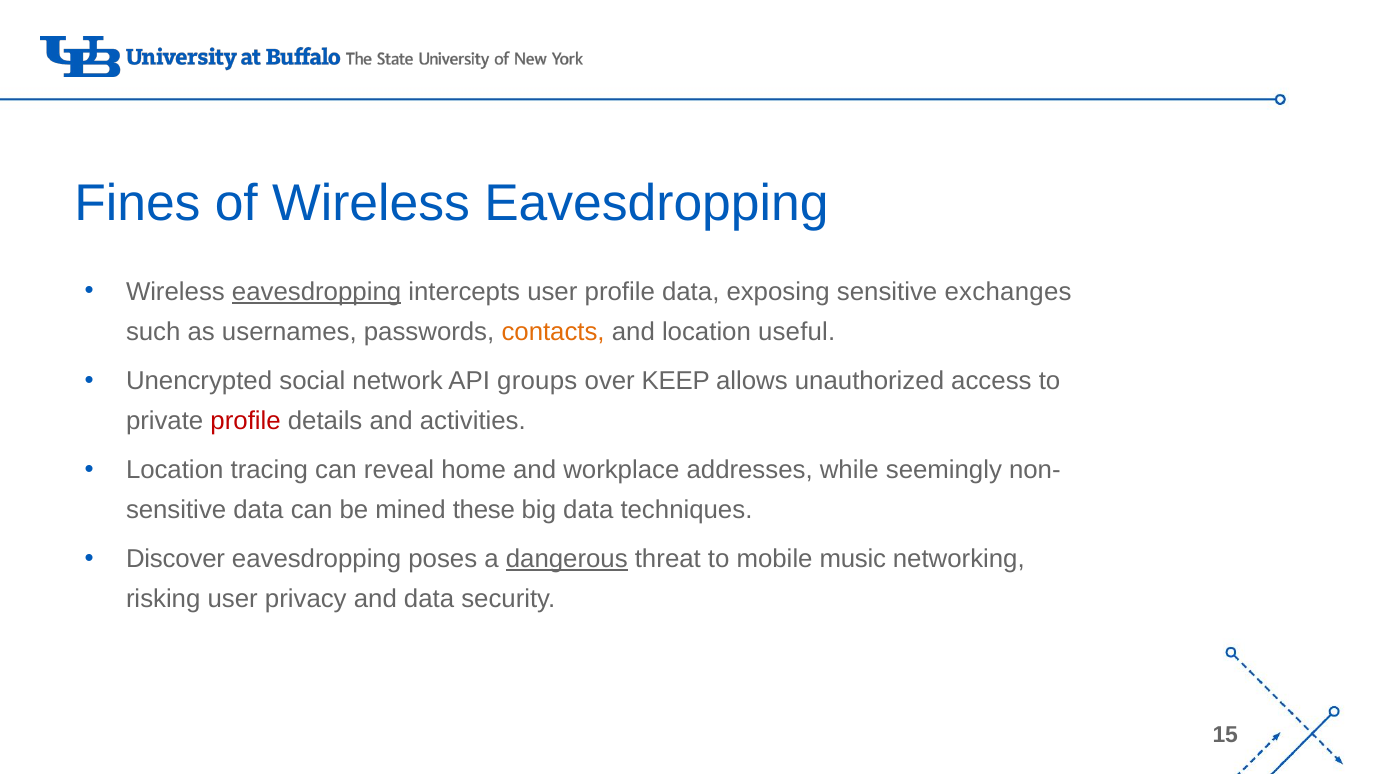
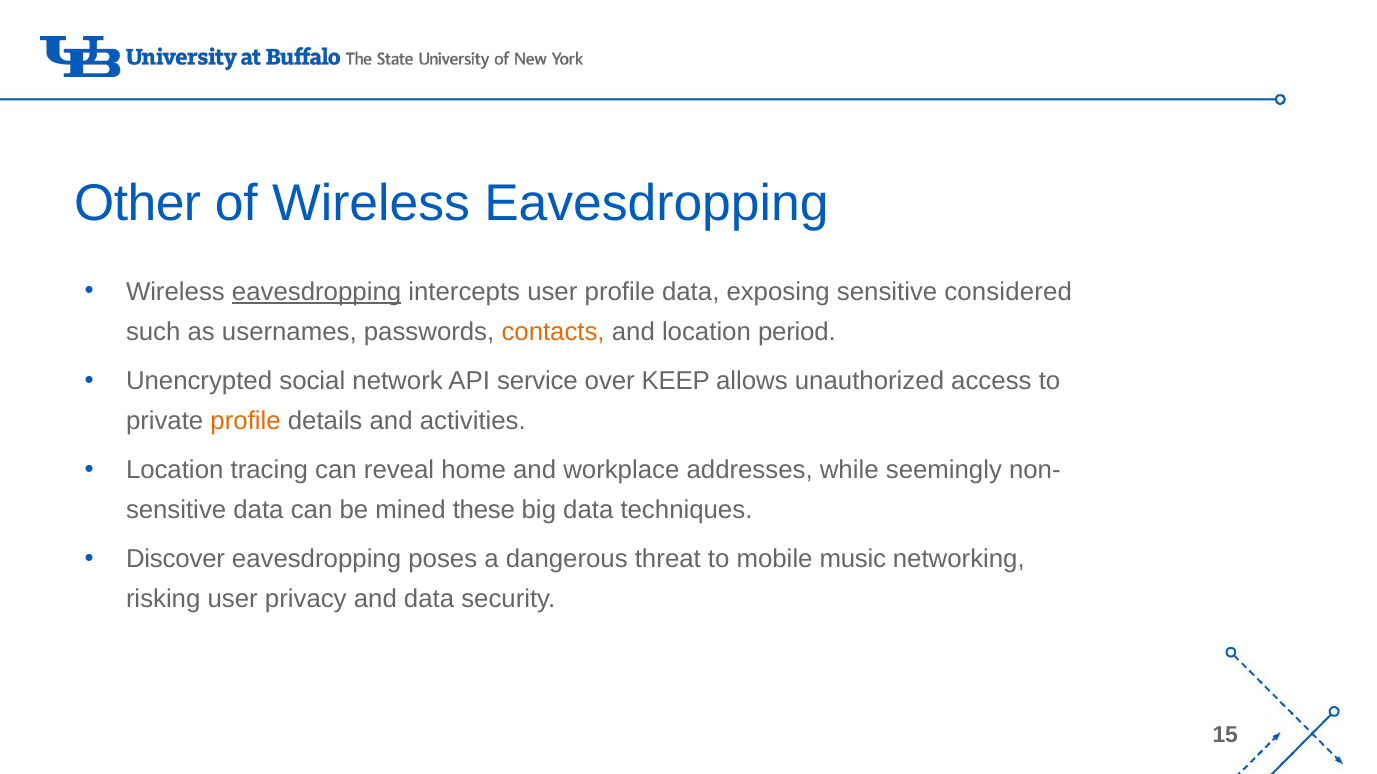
Fines: Fines -> Other (138, 204)
exchanges: exchanges -> considered (1008, 292)
useful: useful -> period (797, 332)
groups: groups -> service (537, 381)
profile colour: red -> orange (246, 421)
dangerous underline: present -> none (567, 559)
